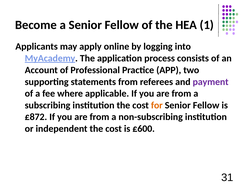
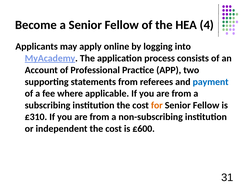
1: 1 -> 4 (207, 25)
payment colour: purple -> blue (211, 82)
£872: £872 -> £310 (36, 117)
